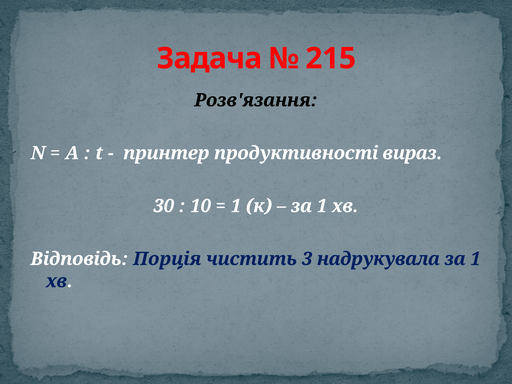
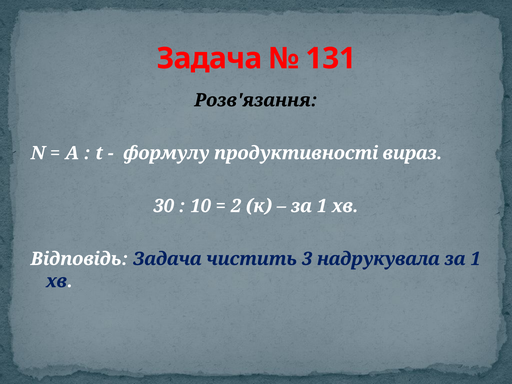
215: 215 -> 131 (331, 58)
принтер: принтер -> формулу (166, 153)
1: 1 -> 2 (236, 206)
Відповідь Порція: Порція -> Задача (167, 259)
